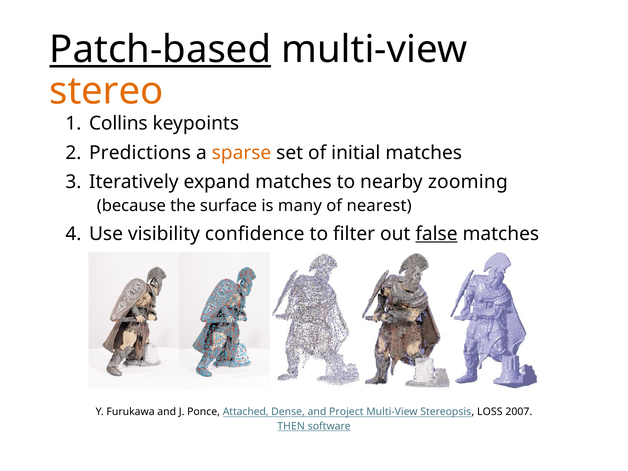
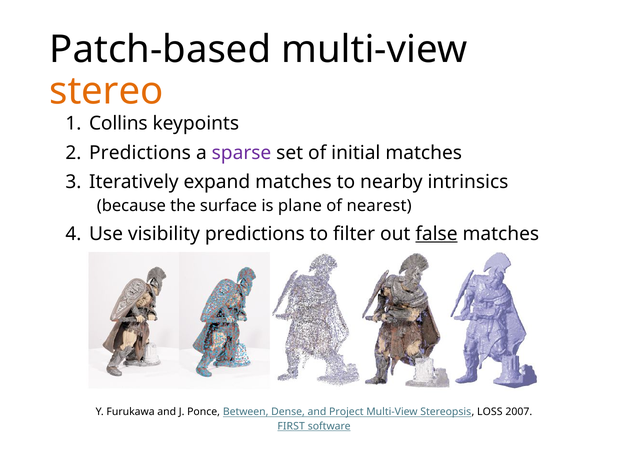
Patch-based underline: present -> none (160, 50)
sparse colour: orange -> purple (241, 153)
zooming: zooming -> intrinsics (468, 182)
many: many -> plane (300, 206)
visibility confidence: confidence -> predictions (255, 234)
Attached: Attached -> Between (246, 412)
THEN: THEN -> FIRST (291, 426)
